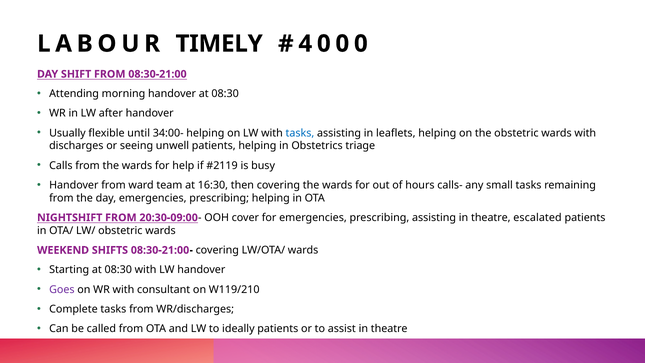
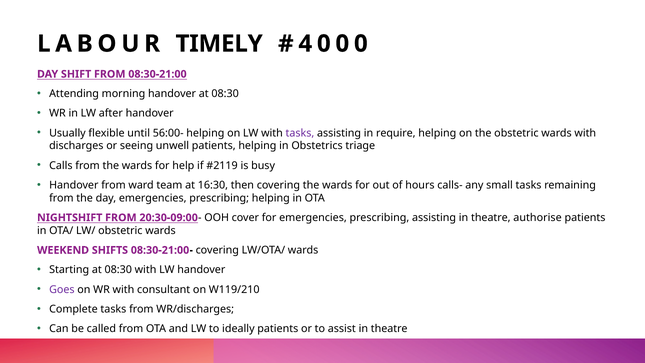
34:00-: 34:00- -> 56:00- (168, 133)
tasks colour: blue -> purple (300, 133)
leaflets: leaflets -> require (396, 133)
escalated: escalated -> authorise (538, 218)
